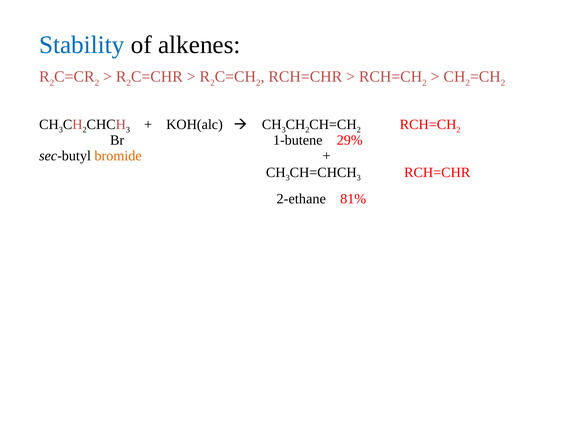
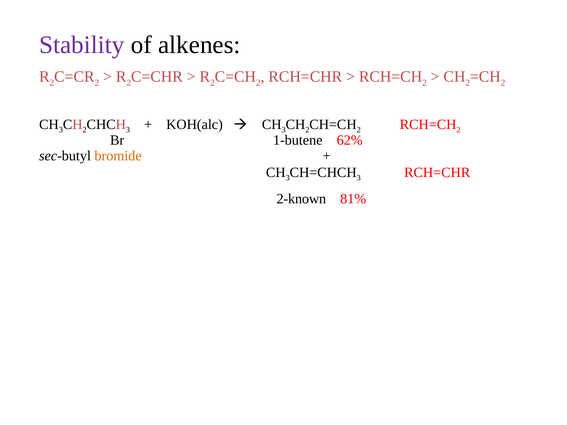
Stability colour: blue -> purple (82, 45)
29%: 29% -> 62% (350, 140)
2-ethane: 2-ethane -> 2-known (301, 199)
